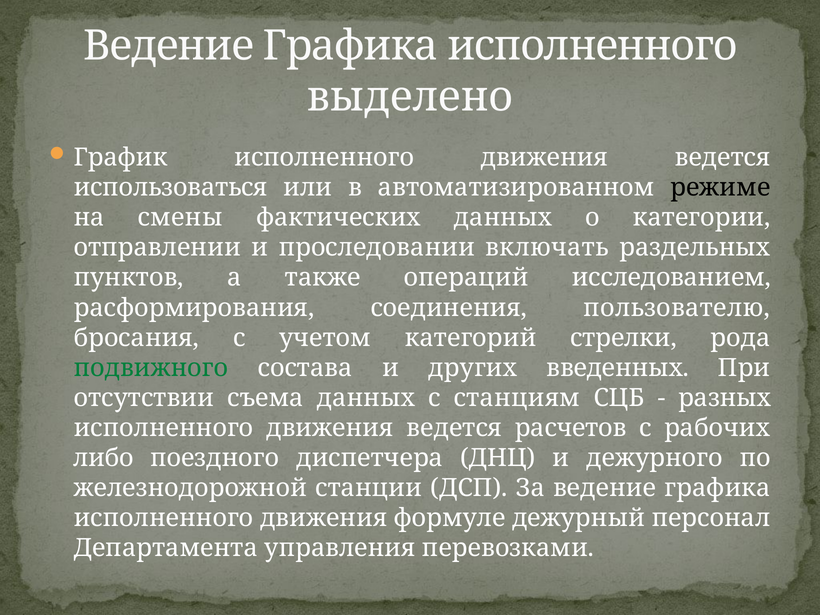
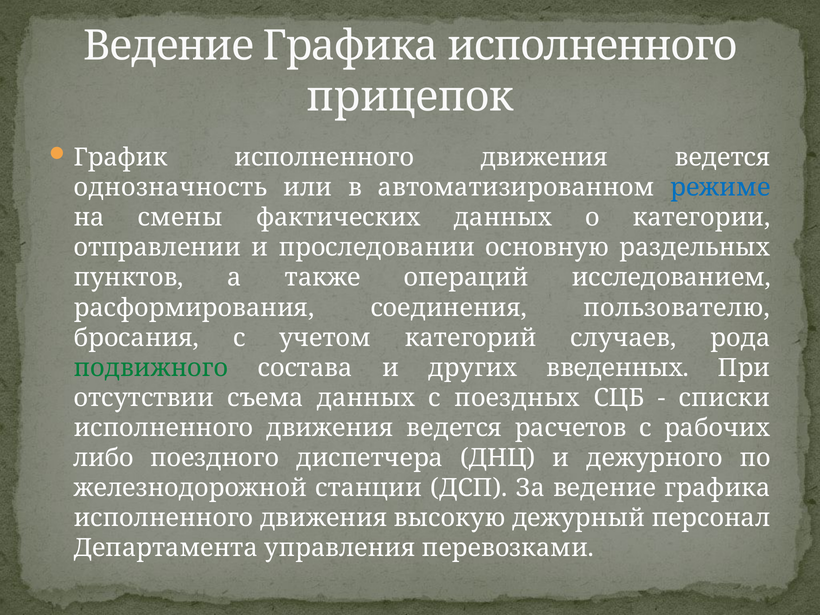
выделено: выделено -> прицепок (410, 97)
использоваться: использоваться -> однозначность (170, 188)
режиме colour: black -> blue (720, 188)
включать: включать -> основную (547, 248)
стрелки: стрелки -> случаев (623, 338)
станциям: станциям -> поездных (517, 398)
разных: разных -> списки (724, 398)
формуле: формуле -> высокую (450, 518)
